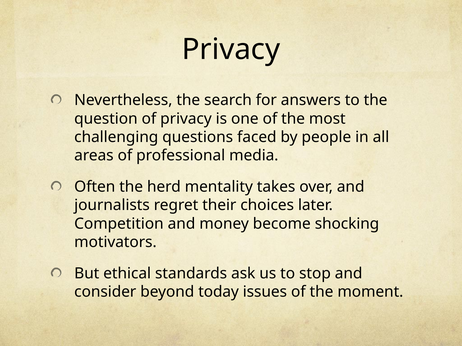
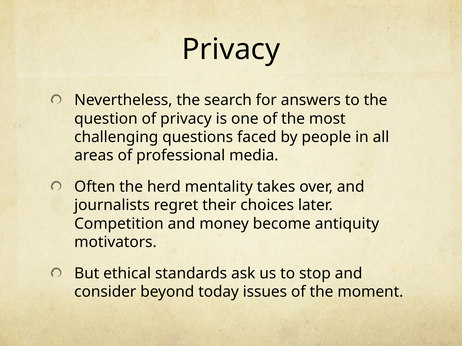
shocking: shocking -> antiquity (347, 224)
